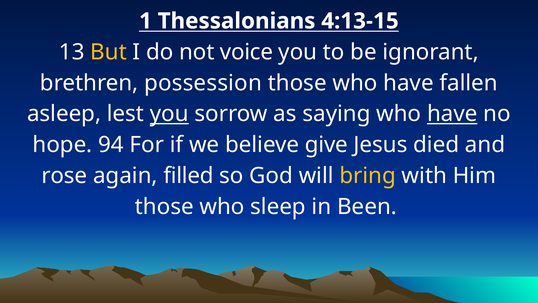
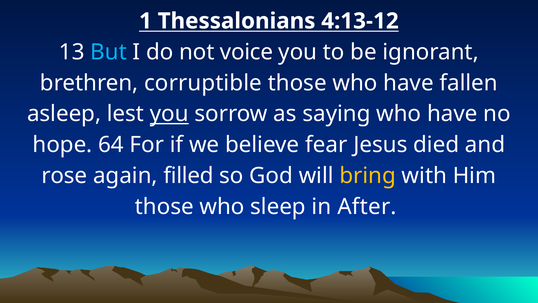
4:13-15: 4:13-15 -> 4:13-12 (360, 21)
But colour: yellow -> light blue (109, 52)
possession: possession -> corruptible (203, 83)
have underline: present -> none (452, 114)
94: 94 -> 64 (111, 145)
give: give -> fear (326, 145)
Been: Been -> After (367, 206)
